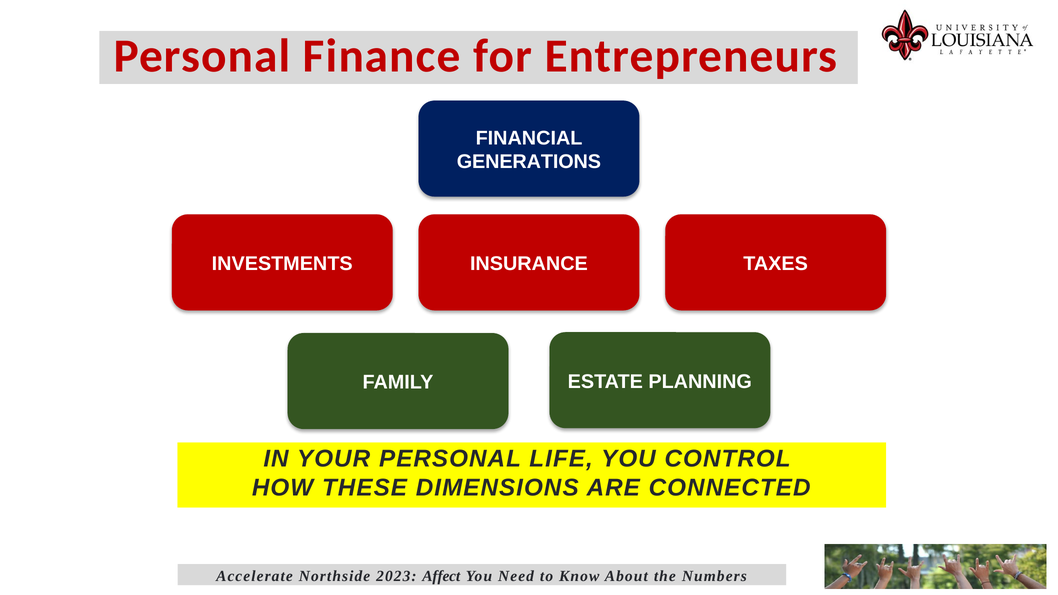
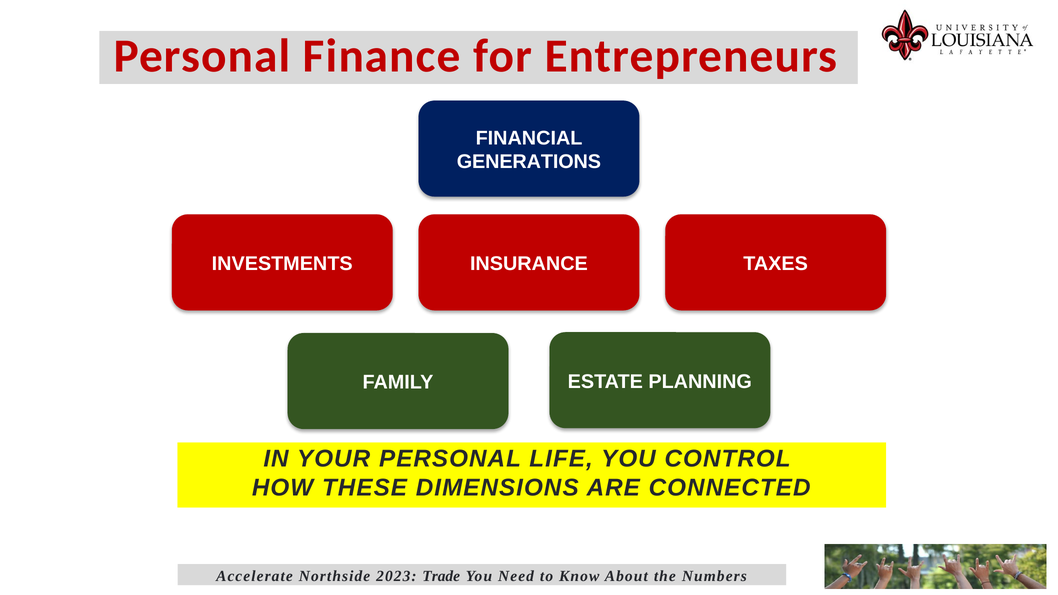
Affect: Affect -> Trade (441, 576)
